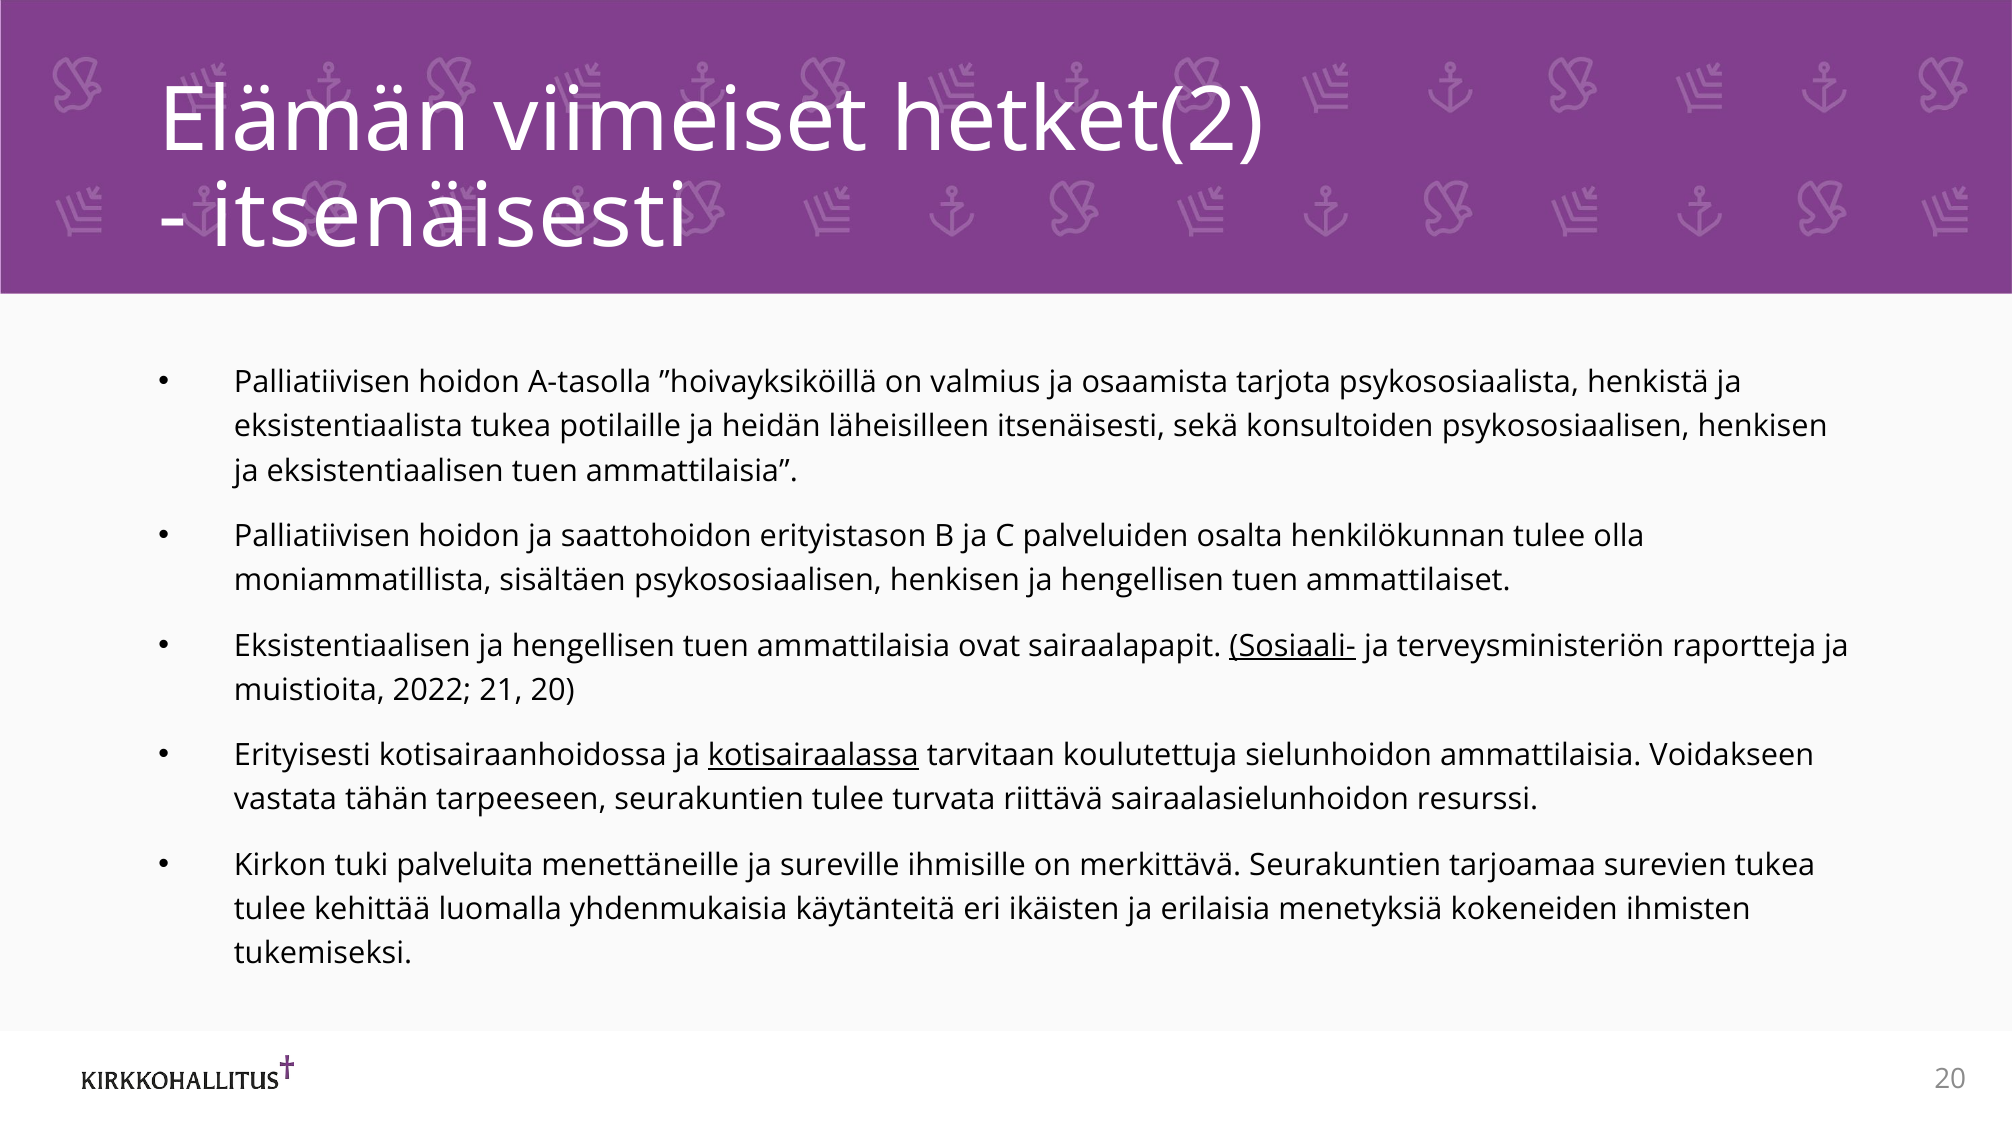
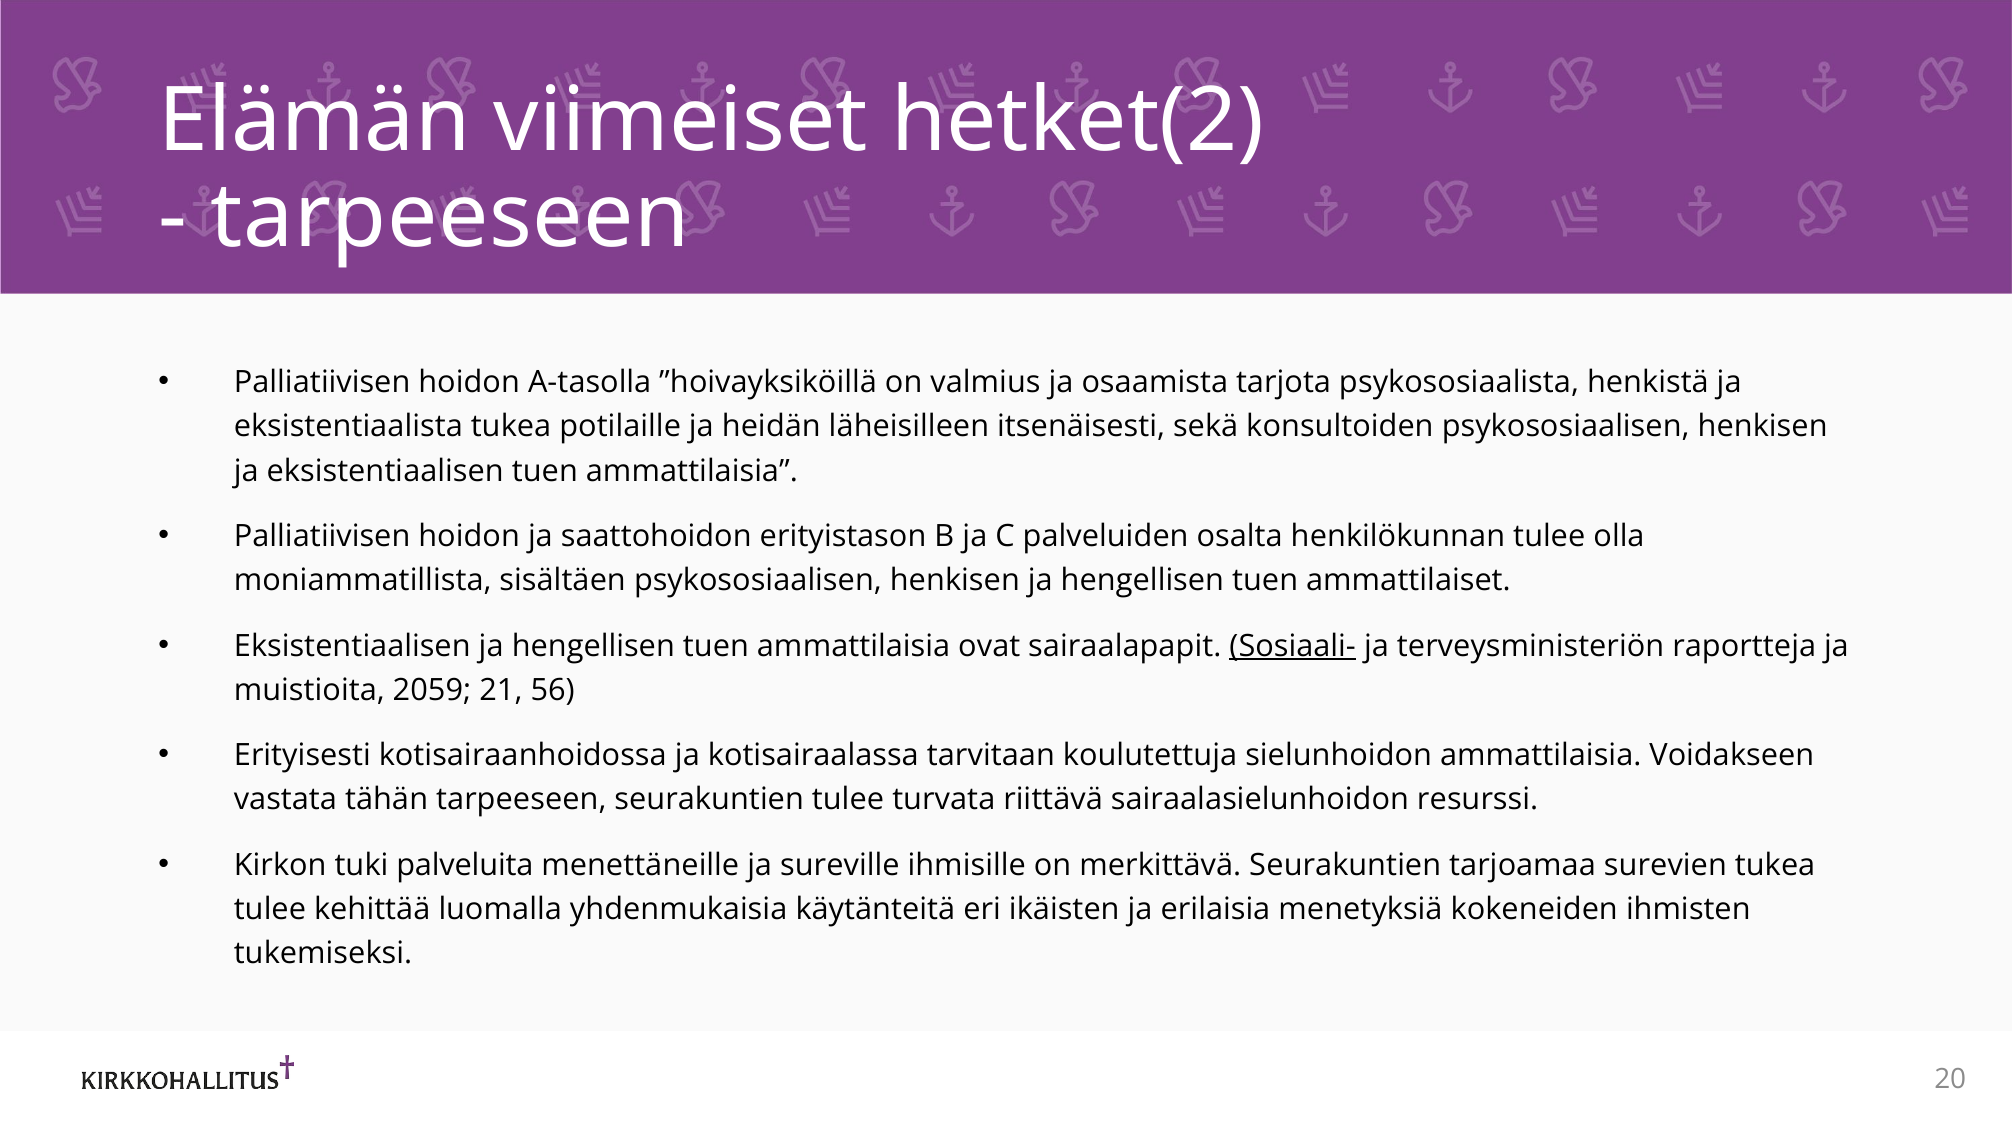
itsenäisesti: itsenäisesti -> tarpeeseen (450, 217)
2022: 2022 -> 2059 (432, 690)
21 20: 20 -> 56 (553, 690)
kotisairaalassa underline: present -> none (813, 755)
